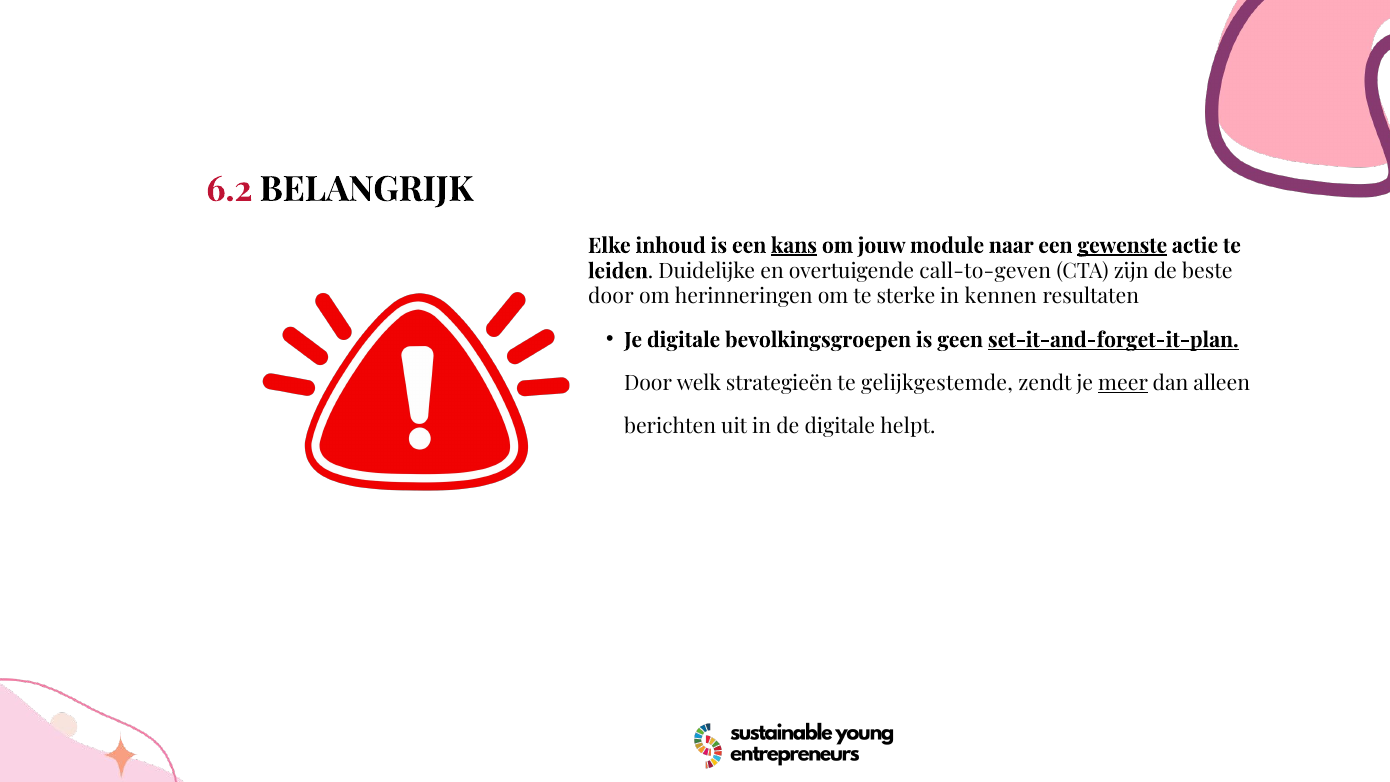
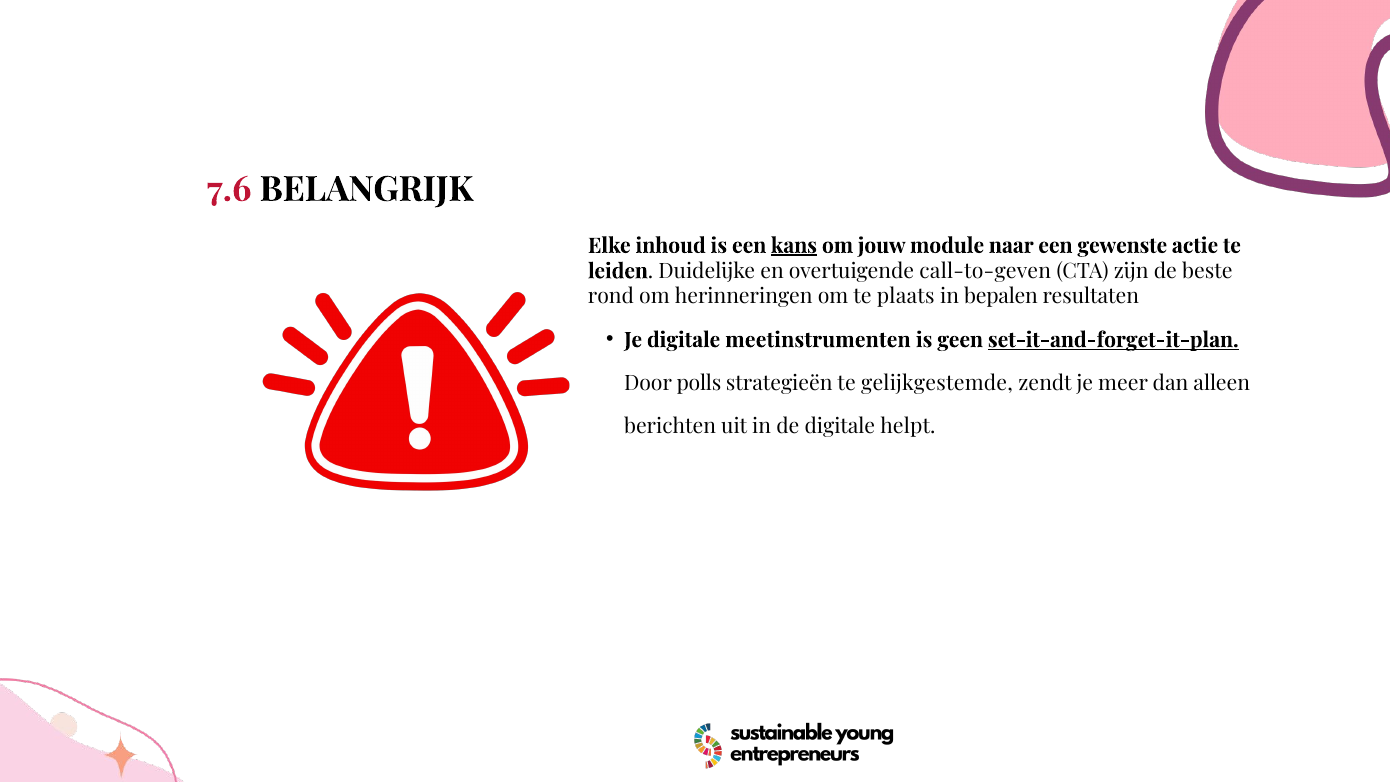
6.2: 6.2 -> 7.6 (229, 189)
gewenste underline: present -> none (1122, 246)
door: door -> rond (611, 297)
sterke: sterke -> plaats (906, 297)
kennen: kennen -> bepalen (1001, 297)
bevolkingsgroepen: bevolkingsgroepen -> meetinstrumenten (818, 340)
welk: welk -> polls (699, 383)
meer underline: present -> none (1123, 383)
